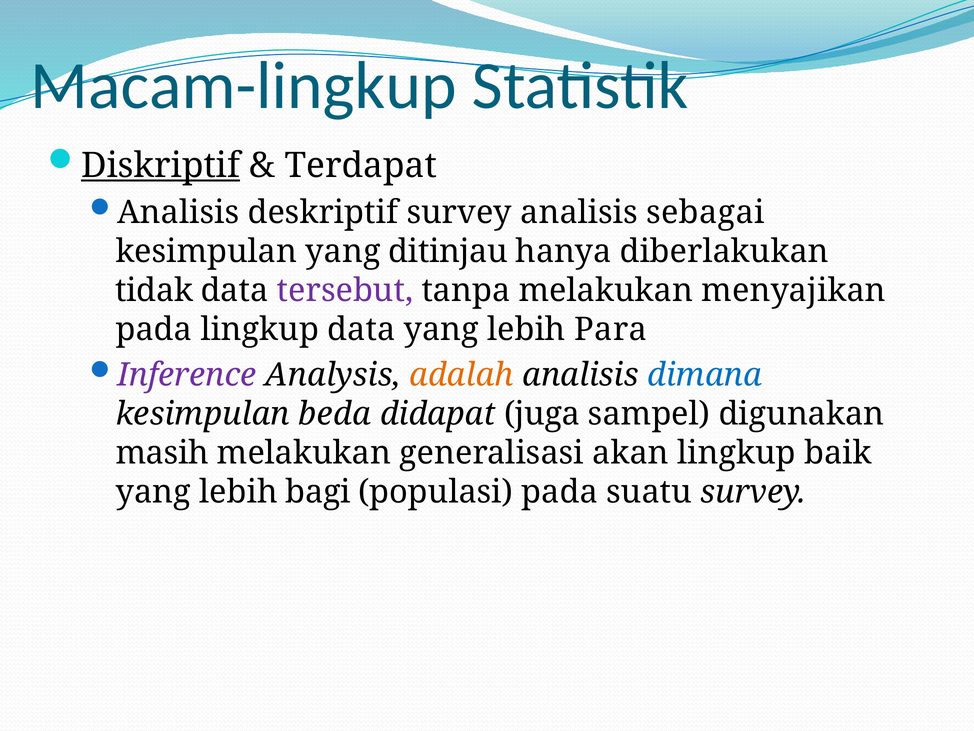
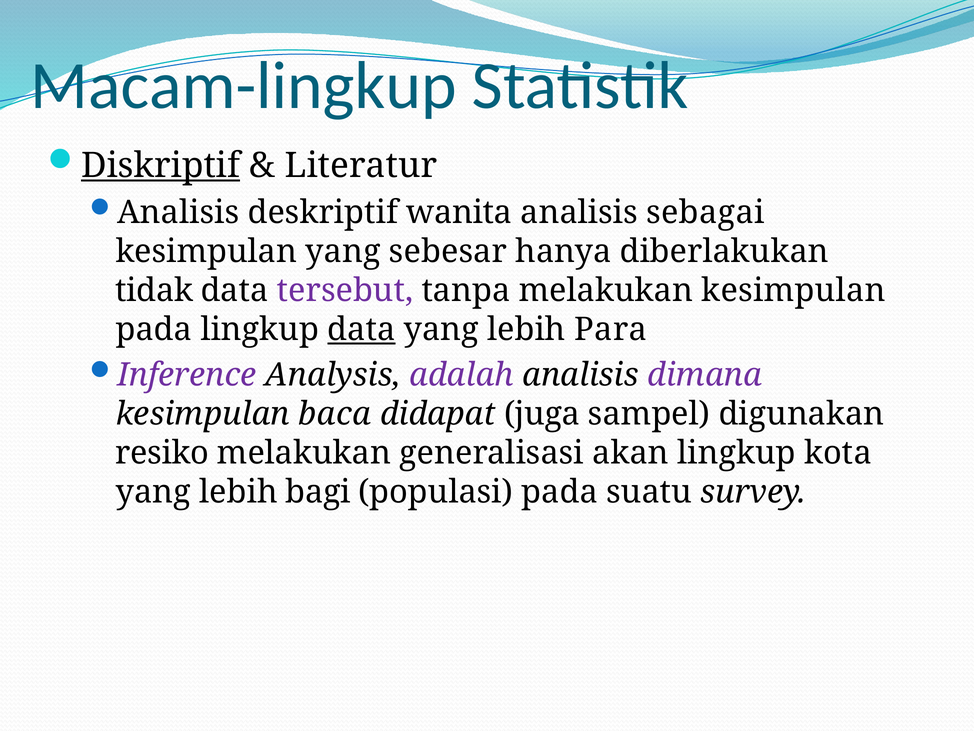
Terdapat: Terdapat -> Literatur (361, 165)
deskriptif survey: survey -> wanita (459, 212)
ditinjau: ditinjau -> sebesar (448, 251)
melakukan menyajikan: menyajikan -> kesimpulan (794, 290)
data underline: none -> present (361, 329)
adalah colour: orange -> purple (462, 375)
dimana colour: blue -> purple (705, 375)
beda: beda -> baca (335, 414)
masih: masih -> resiko (162, 453)
baik: baik -> kota (838, 453)
